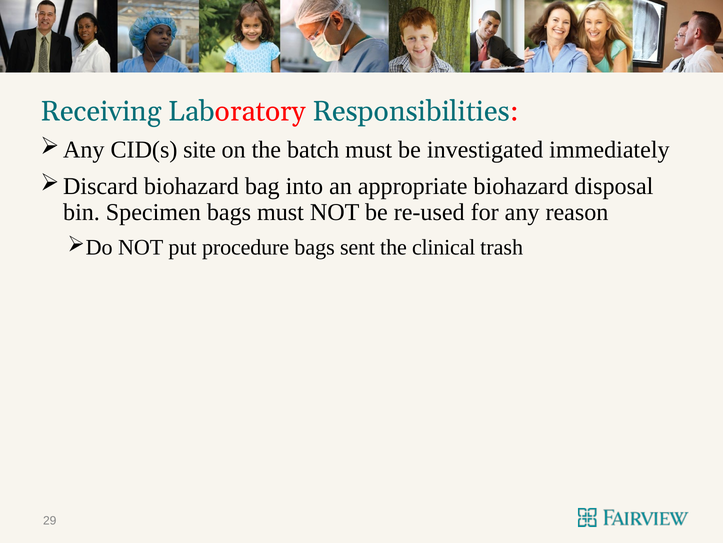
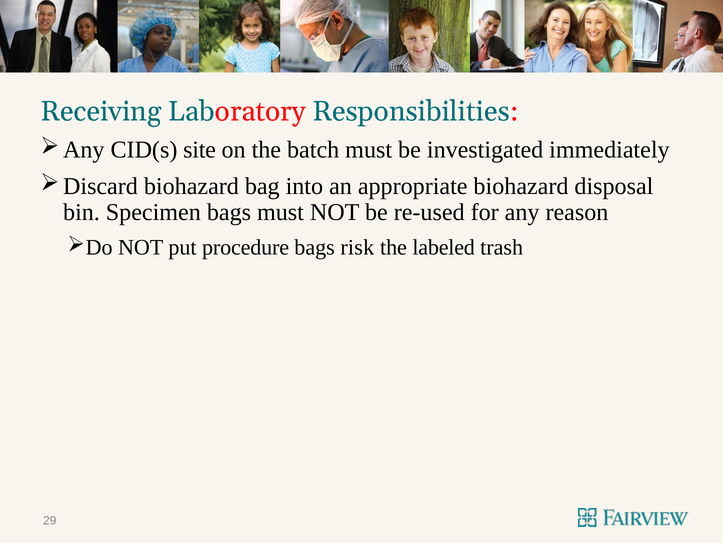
sent: sent -> risk (357, 247)
clinical: clinical -> labeled (444, 247)
